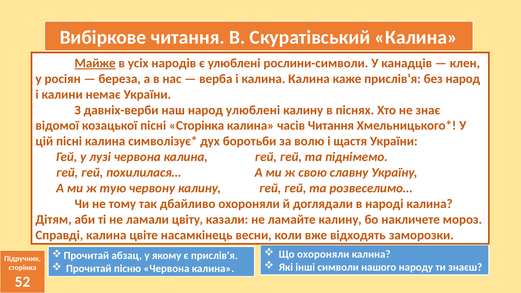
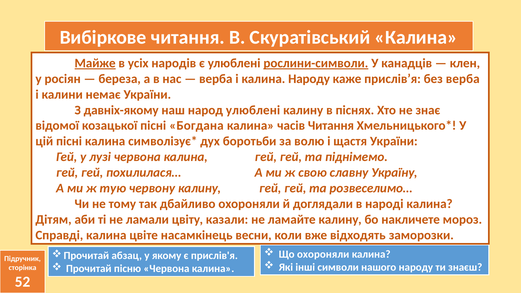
рослини-символи underline: none -> present (316, 63)
калина Калина: Калина -> Народу (309, 79)
без народ: народ -> верба (463, 79)
давніх-верби: давніх-верби -> давніх-якому (121, 110)
пісні Сторінка: Сторінка -> Богдана (196, 126)
